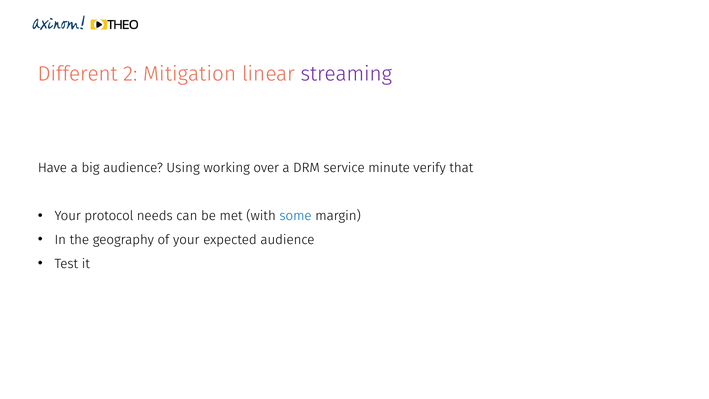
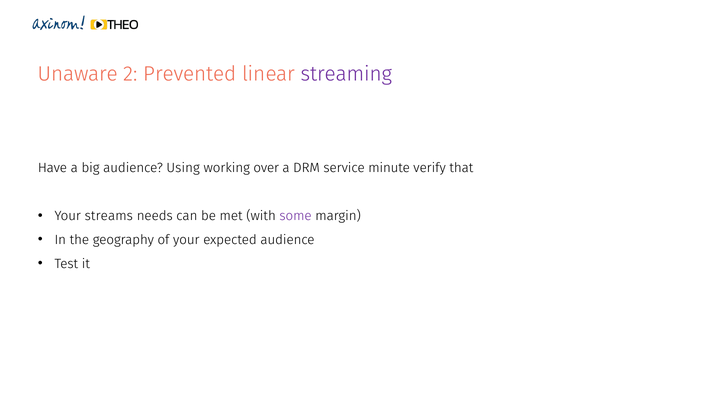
Different: Different -> Unaware (78, 74)
Mitigation: Mitigation -> Prevented (190, 74)
protocol: protocol -> streams (109, 216)
some colour: blue -> purple (296, 216)
